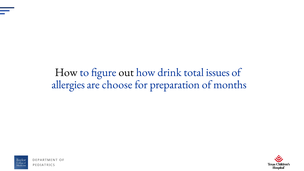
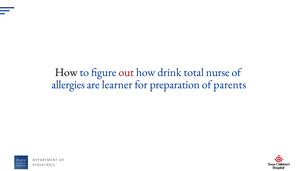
out colour: black -> red (126, 72)
issues: issues -> nurse (218, 72)
choose: choose -> learner (117, 85)
months: months -> parents (230, 85)
